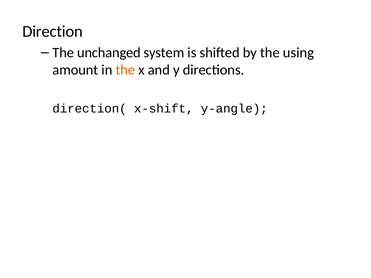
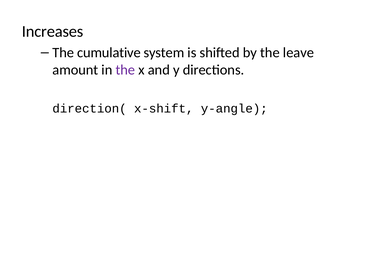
Direction: Direction -> Increases (53, 31)
unchanged: unchanged -> cumulative (109, 53)
using: using -> leave (299, 53)
the colour: orange -> purple (125, 70)
